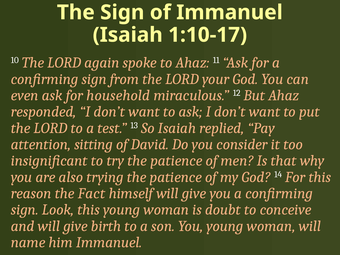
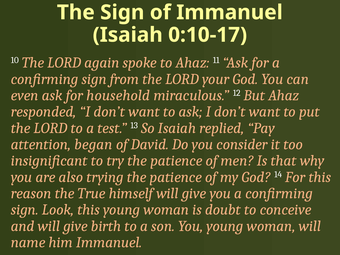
1:10-17: 1:10-17 -> 0:10-17 (208, 35)
sitting: sitting -> began (93, 144)
Fact: Fact -> True (92, 193)
